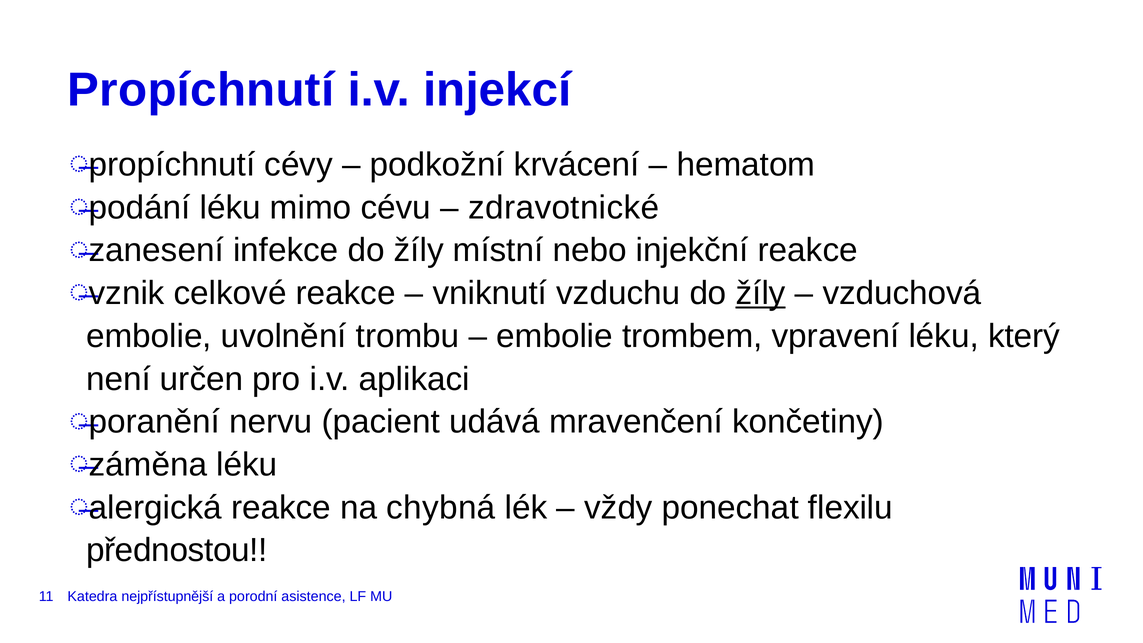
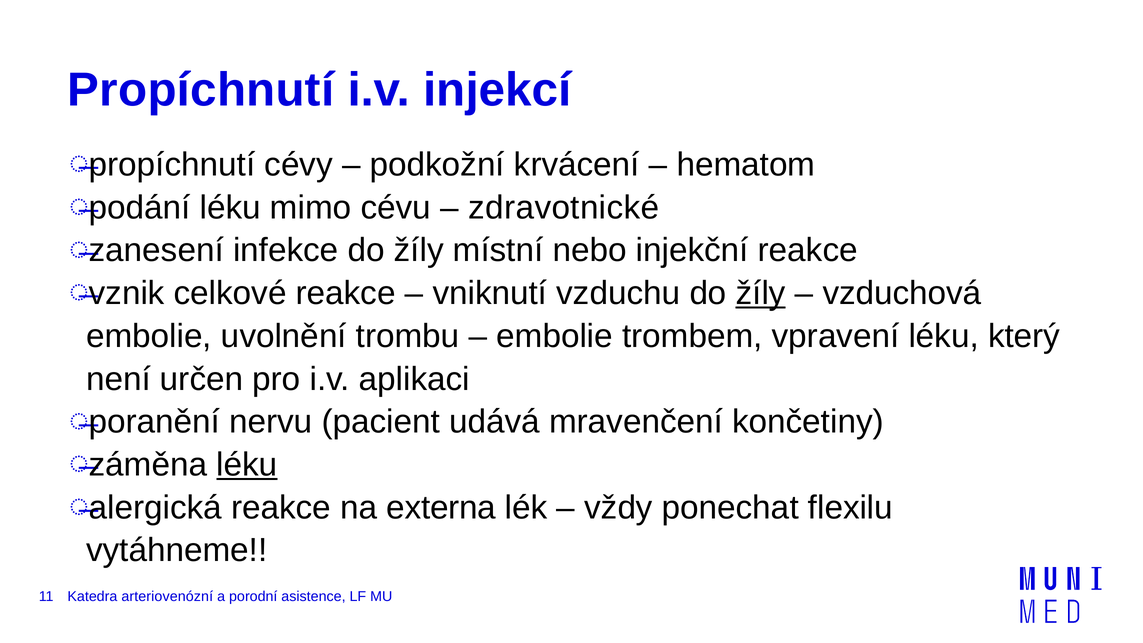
léku underline: none -> present (247, 465)
chybná: chybná -> externa (441, 508)
přednostou: přednostou -> vytáhneme (177, 550)
nejpřístupnější: nejpřístupnější -> arteriovenózní (167, 597)
